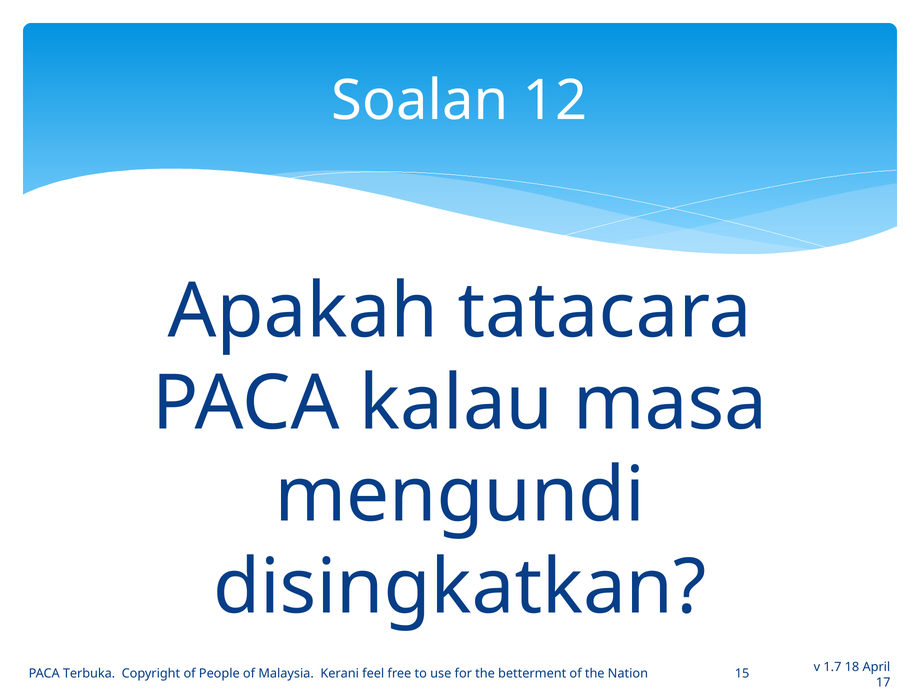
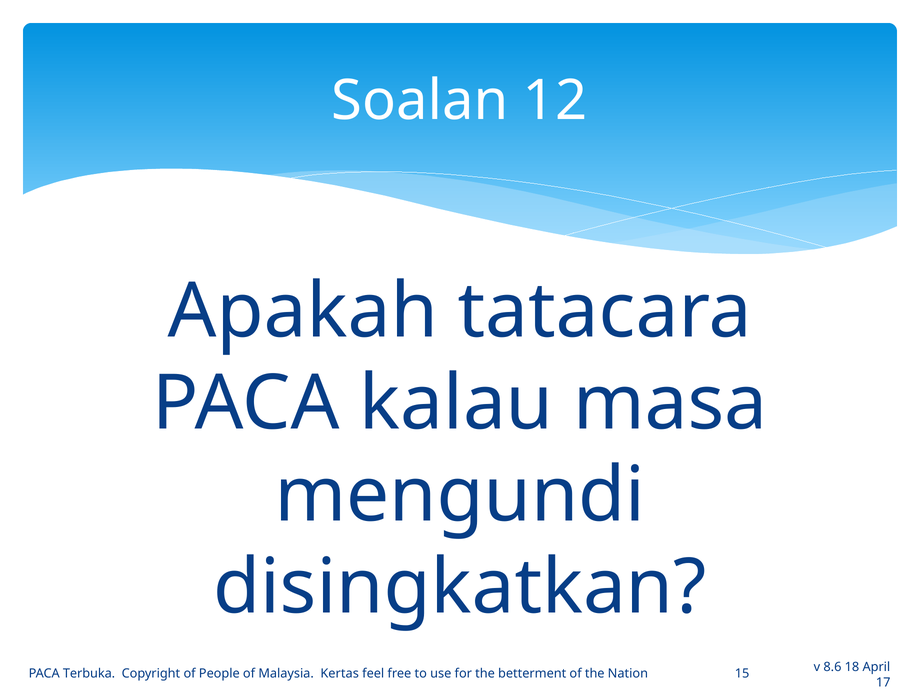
1.7: 1.7 -> 8.6 (832, 667)
Kerani: Kerani -> Kertas (340, 674)
